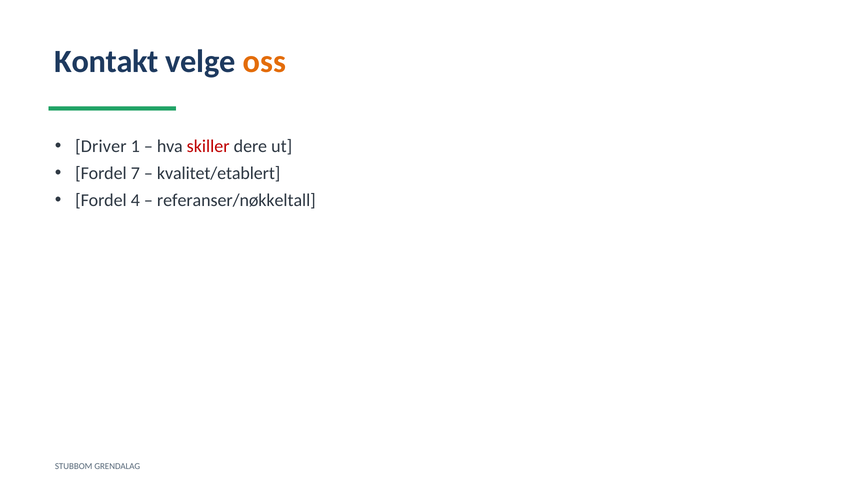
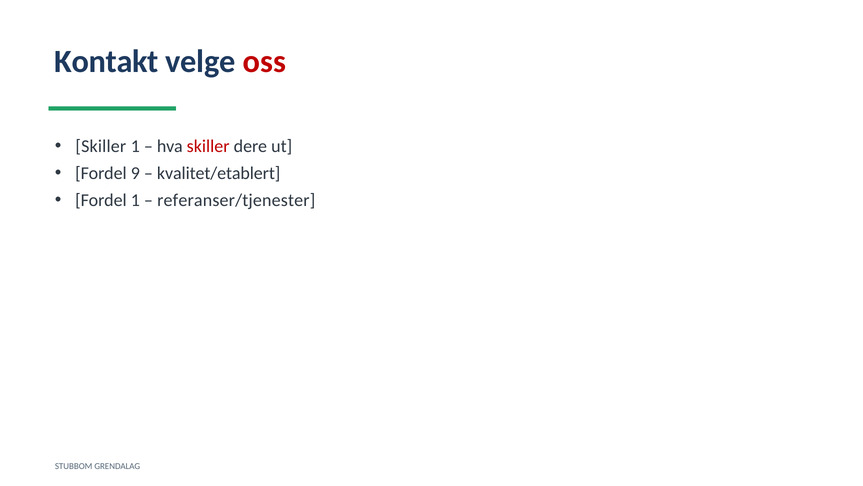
oss colour: orange -> red (265, 62)
Driver: Driver -> Skiller (101, 146)
7: 7 -> 9 (135, 173)
Fordel 4: 4 -> 1 (135, 200)
referanser/nøkkeltall: referanser/nøkkeltall -> referanser/tjenester (236, 200)
